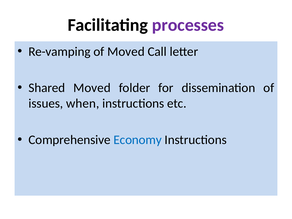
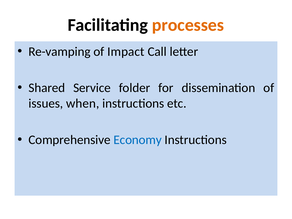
processes colour: purple -> orange (188, 25)
of Moved: Moved -> Impact (126, 52)
Shared Moved: Moved -> Service (92, 88)
